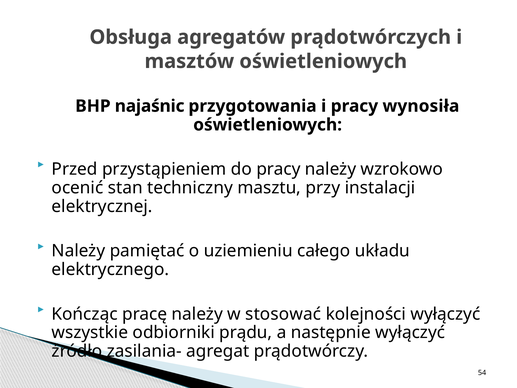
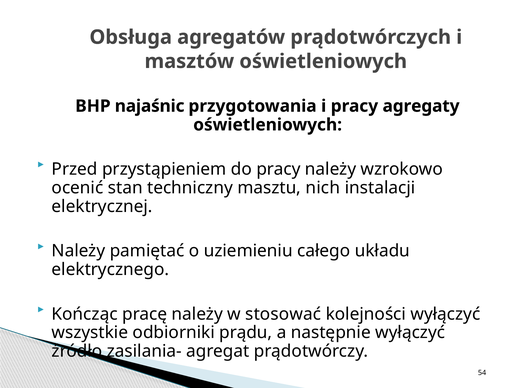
wynosiła: wynosiła -> agregaty (421, 106)
przy: przy -> nich (323, 188)
